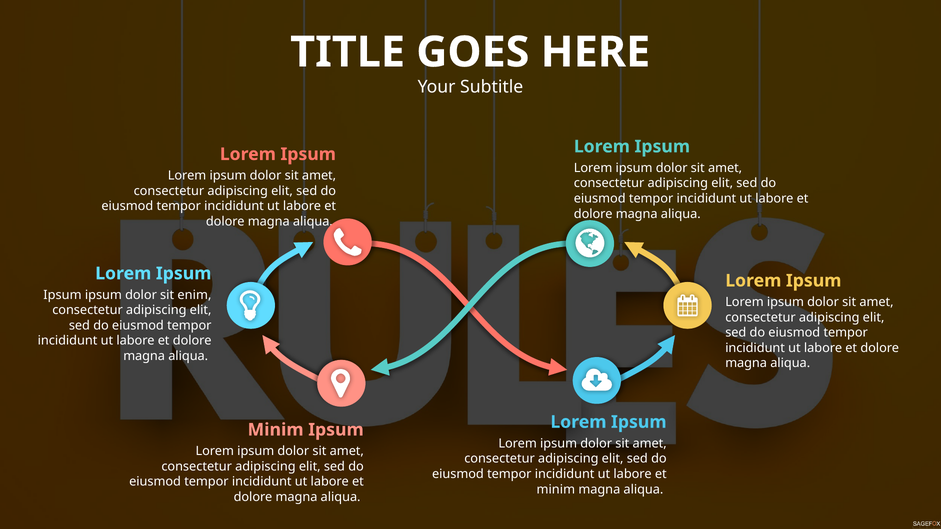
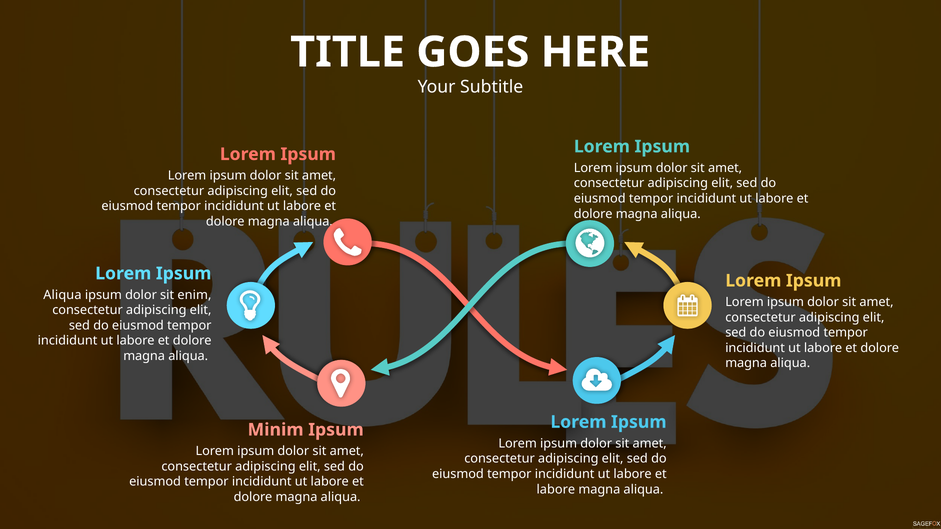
Ipsum: Ipsum -> Aliqua (62, 295)
minim: minim -> labore (556, 490)
